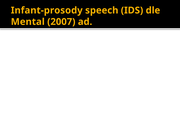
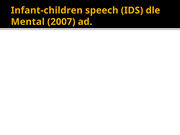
Infant-prosody: Infant-prosody -> Infant-children (47, 10)
